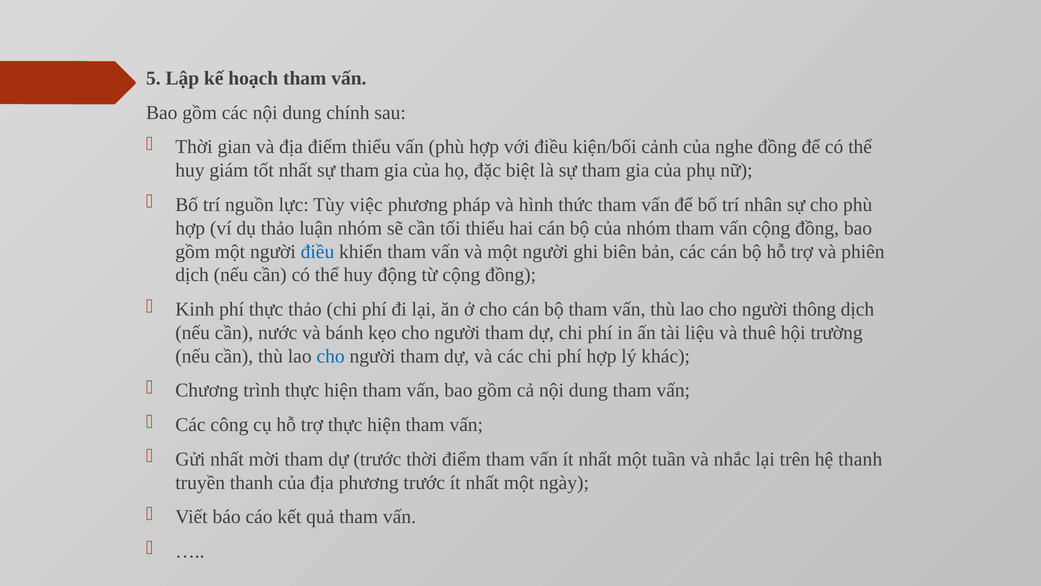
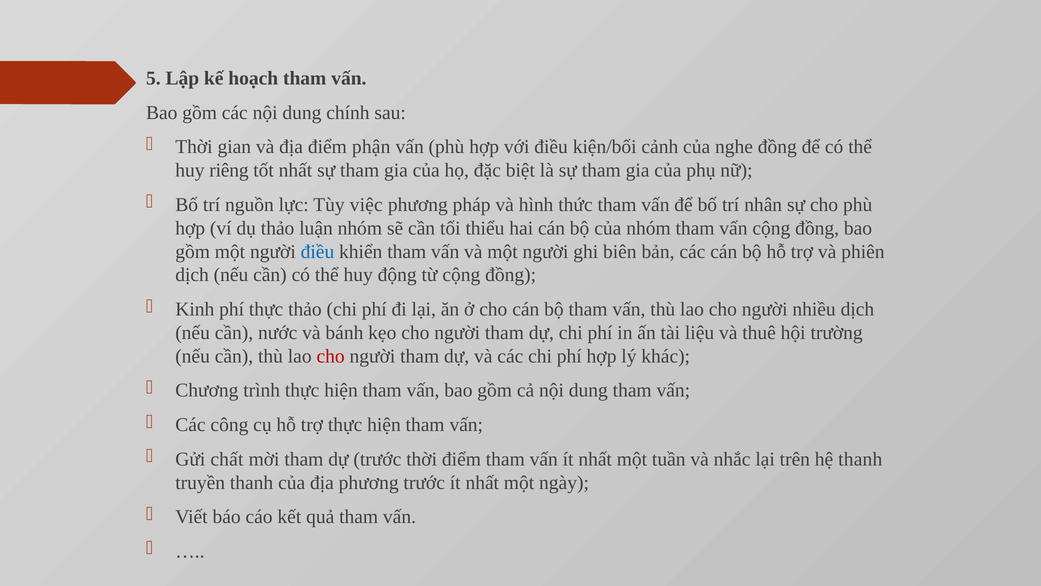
điểm thiểu: thiểu -> phận (371, 147)
giám: giám -> riêng (229, 170)
thông: thông -> nhiều (814, 309)
cho colour: blue -> red (331, 356)
Gửi nhất: nhất -> chất (227, 459)
